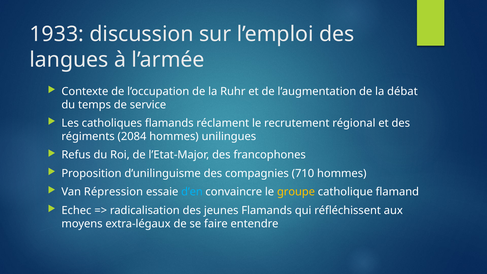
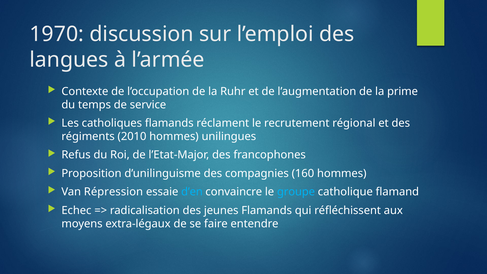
1933: 1933 -> 1970 (57, 34)
débat: débat -> prime (403, 91)
2084: 2084 -> 2010 (132, 136)
710: 710 -> 160 (303, 173)
groupe colour: yellow -> light blue (296, 192)
